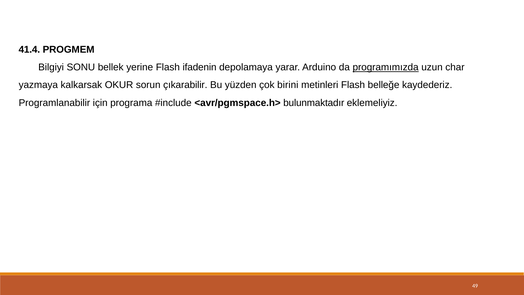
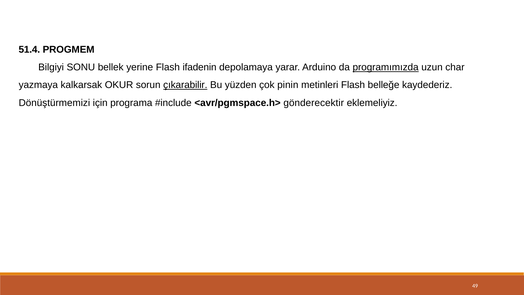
41.4: 41.4 -> 51.4 (29, 50)
çıkarabilir underline: none -> present (185, 85)
birini: birini -> pinin (288, 85)
Programlanabilir: Programlanabilir -> Dönüştürmemizi (54, 103)
bulunmaktadır: bulunmaktadır -> gönderecektir (314, 103)
